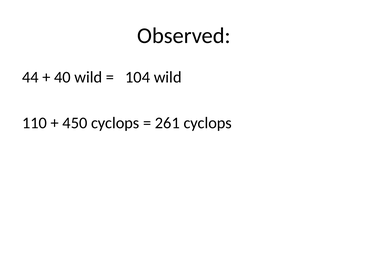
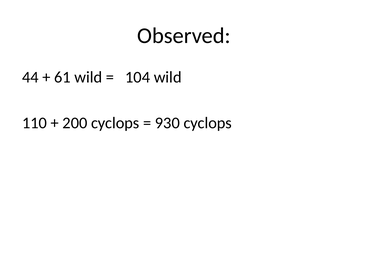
40: 40 -> 61 (62, 77)
450: 450 -> 200 (75, 123)
261: 261 -> 930 (167, 123)
